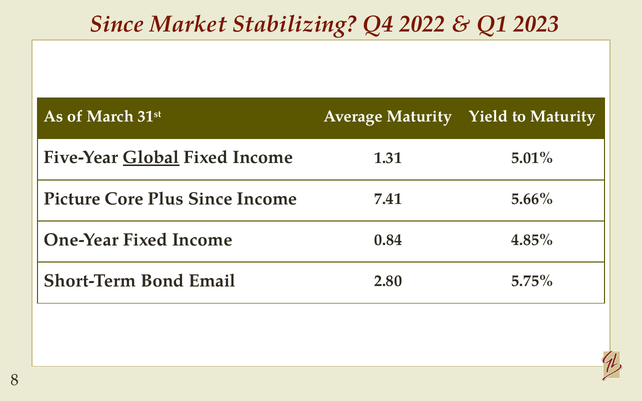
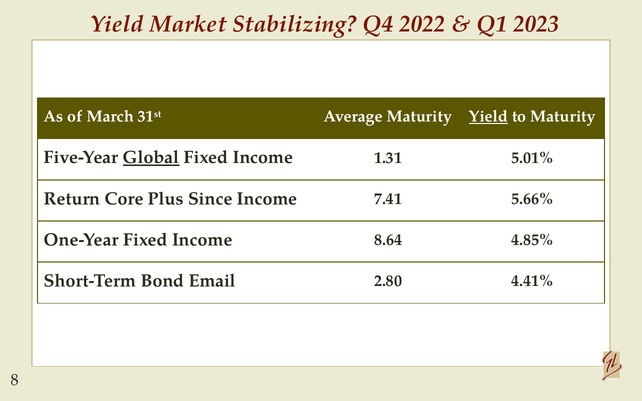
Since: Since -> Yield (117, 24)
Yield underline: none -> present (488, 117)
Picture: Picture -> Return (72, 199)
0.84: 0.84 -> 8.64 (388, 240)
5.75%: 5.75% -> 4.41% (532, 281)
